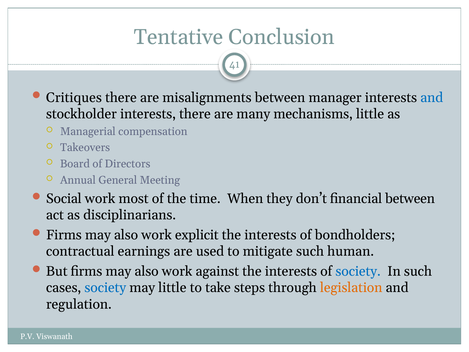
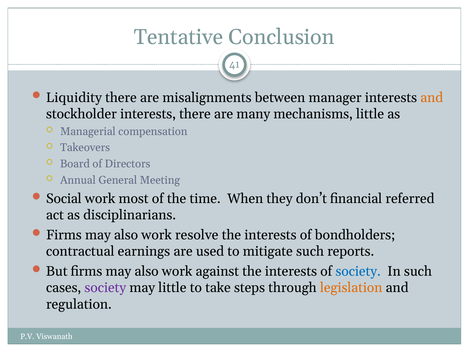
Critiques: Critiques -> Liquidity (74, 97)
and colour: blue -> orange (432, 97)
financial between: between -> referred (410, 198)
explicit: explicit -> resolve (197, 235)
human: human -> reports (351, 251)
society colour: blue -> purple (105, 288)
